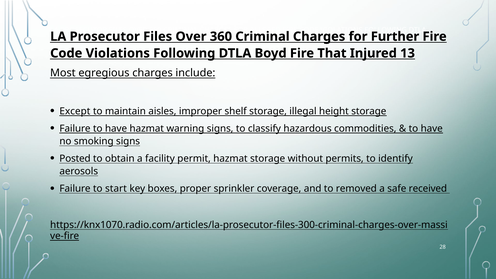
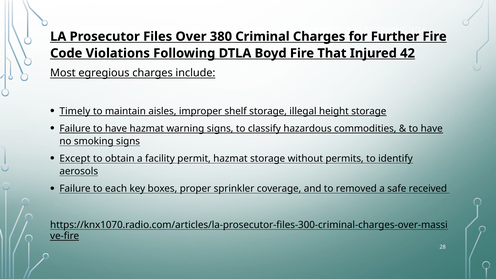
360: 360 -> 380 (221, 37)
13: 13 -> 42 (408, 53)
Except: Except -> Timely (75, 111)
Posted: Posted -> Except (75, 159)
start: start -> each (116, 189)
